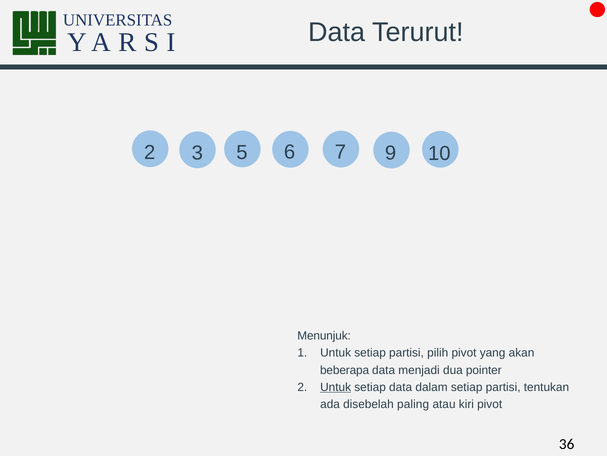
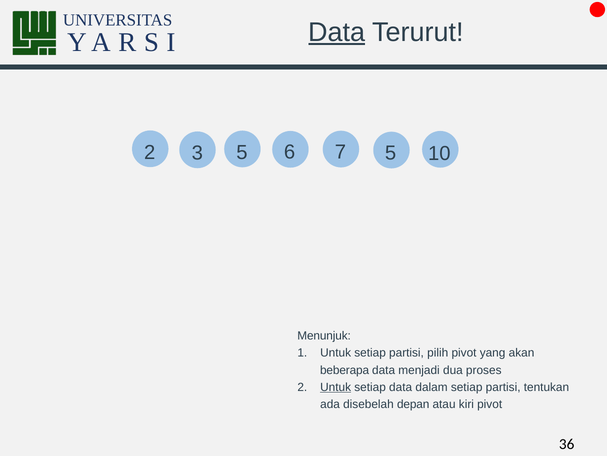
Data underline: none -> present (337, 32)
5 9: 9 -> 5 (391, 153)
pointer: pointer -> proses (484, 370)
paling: paling -> depan (413, 404)
